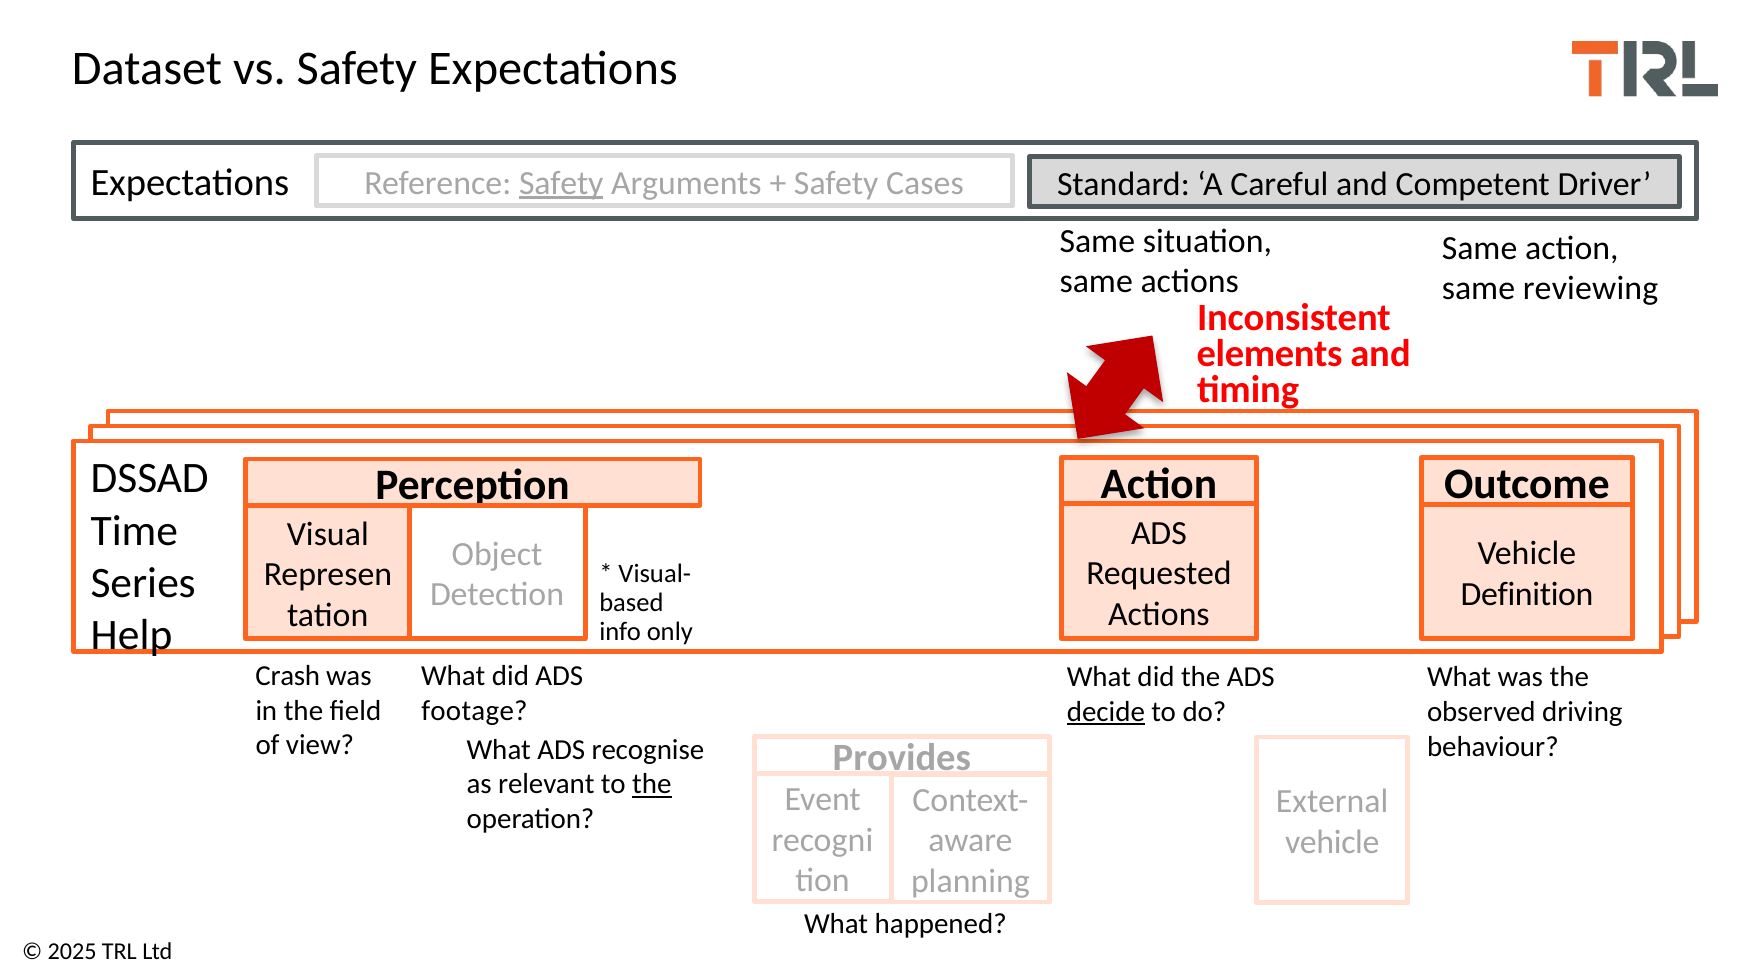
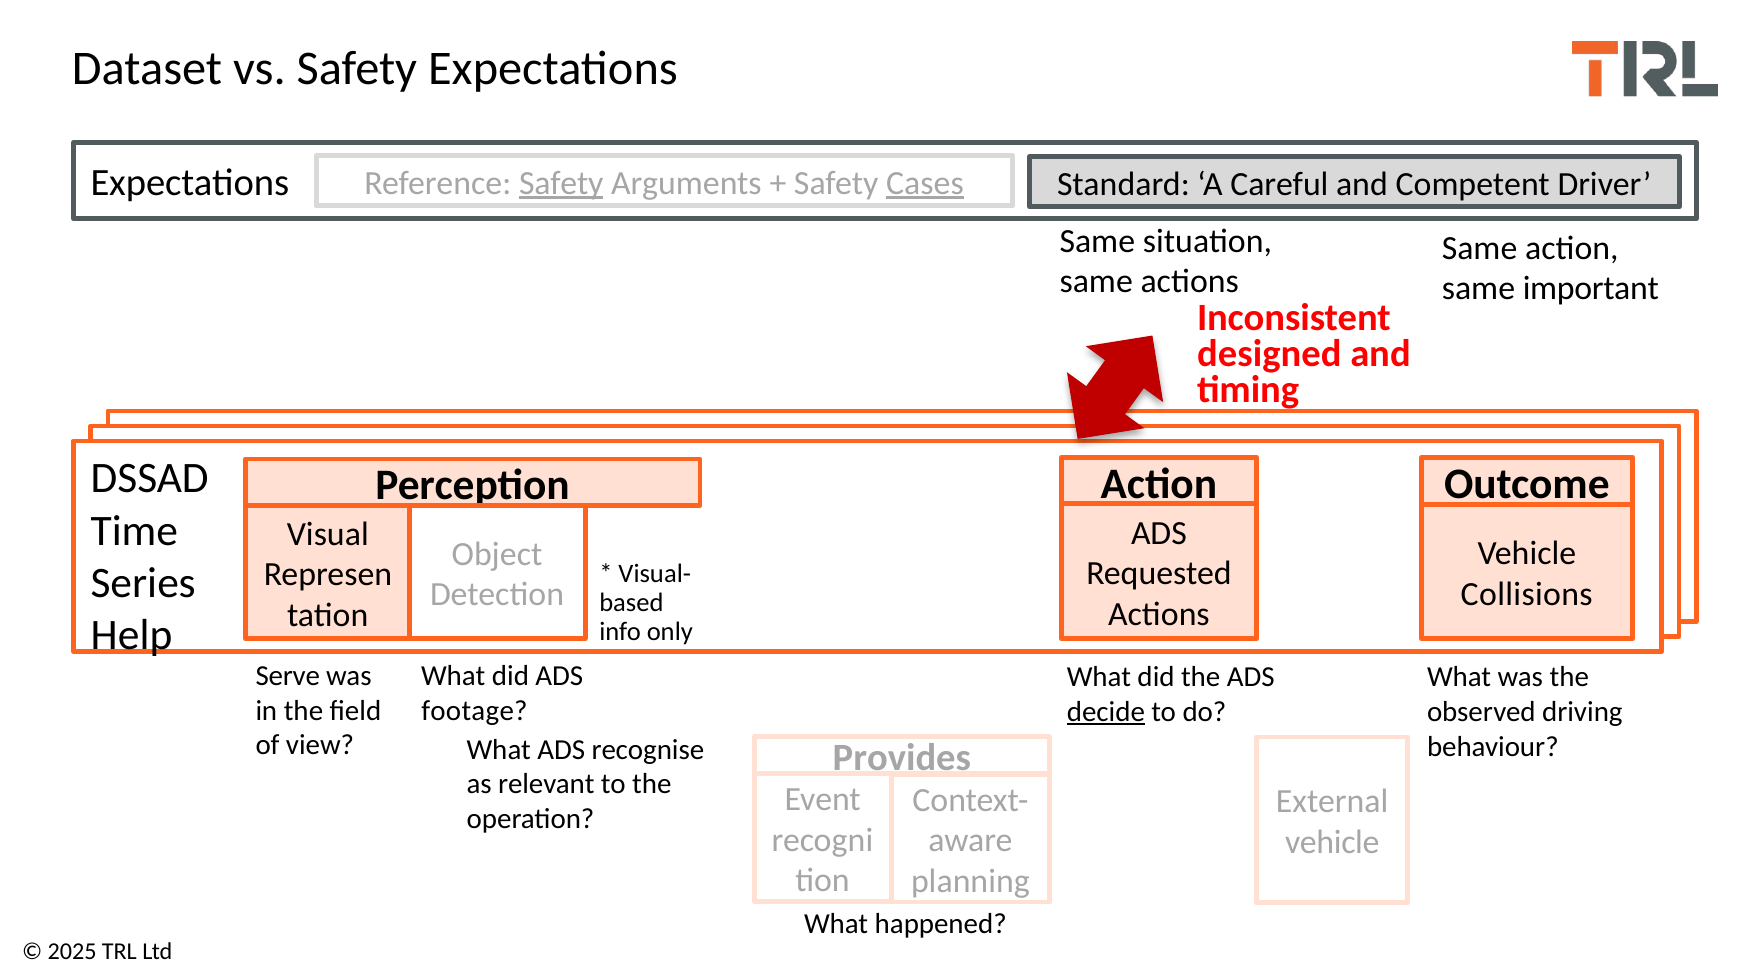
Cases underline: none -> present (925, 183)
reviewing: reviewing -> important (1591, 289)
elements: elements -> designed (1269, 354)
Definition: Definition -> Collisions (1527, 594)
Crash: Crash -> Serve (288, 676)
the underline: present -> none (652, 785)
